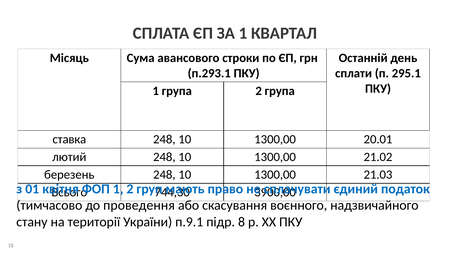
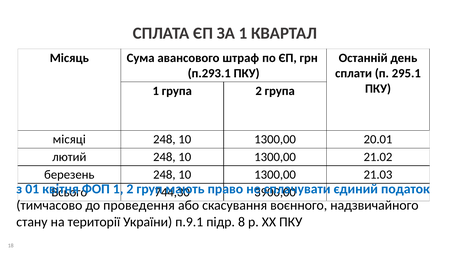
строки: строки -> штраф (241, 58)
ставка: ставка -> місяці (69, 139)
